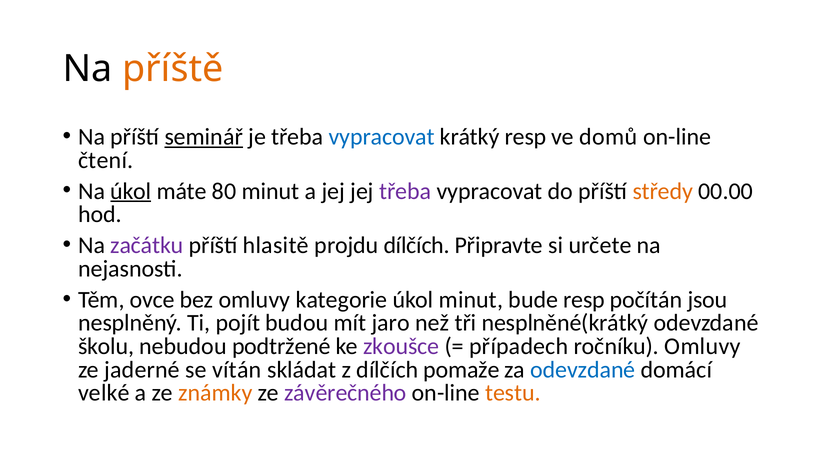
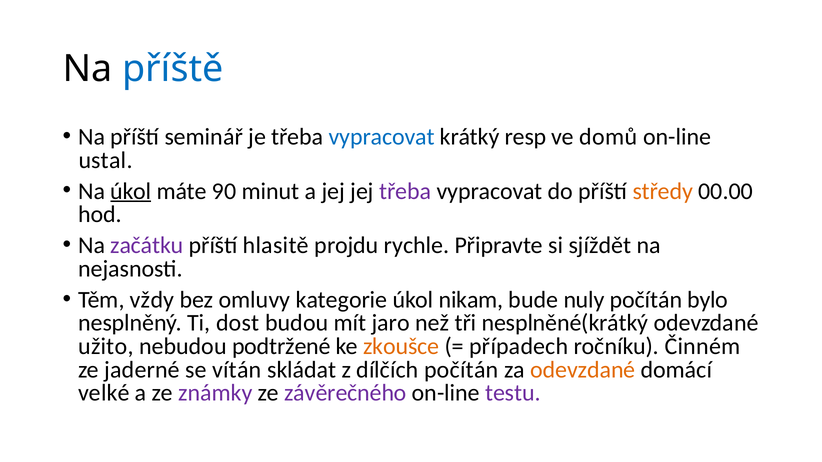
příště colour: orange -> blue (173, 69)
seminář underline: present -> none (204, 137)
čtení: čtení -> ustal (106, 160)
80: 80 -> 90 (224, 191)
projdu dílčích: dílčích -> rychle (417, 246)
určete: určete -> sjíždět (600, 246)
ovce: ovce -> vždy (152, 300)
úkol minut: minut -> nikam (471, 300)
bude resp: resp -> nuly (584, 300)
jsou: jsou -> bylo (708, 300)
pojít: pojít -> dost (238, 323)
školu: školu -> užito (106, 347)
zkoušce colour: purple -> orange (401, 347)
ročníku Omluvy: Omluvy -> Činném (702, 347)
dílčích pomaže: pomaže -> počítán (461, 370)
odevzdané colour: blue -> orange (583, 370)
známky colour: orange -> purple (215, 393)
testu colour: orange -> purple (513, 393)
